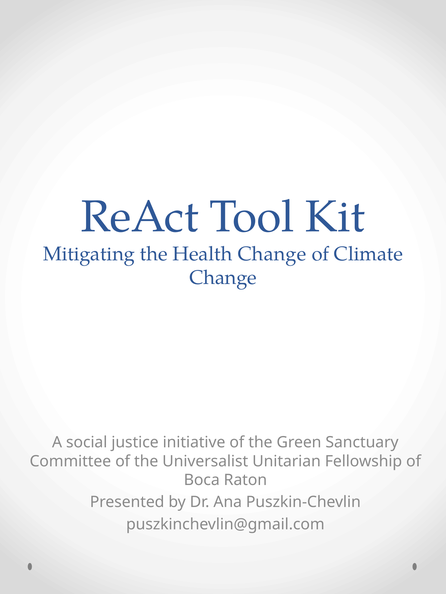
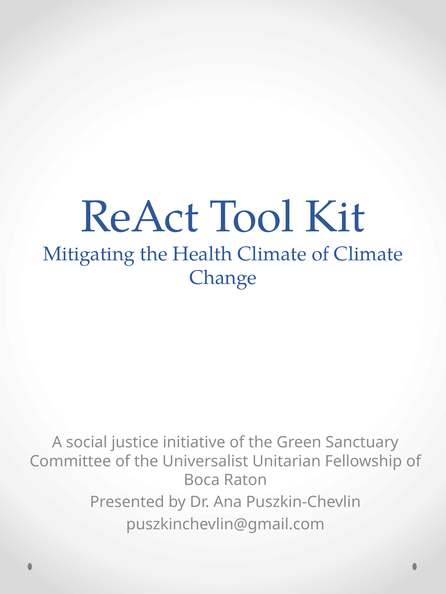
Health Change: Change -> Climate (272, 254)
